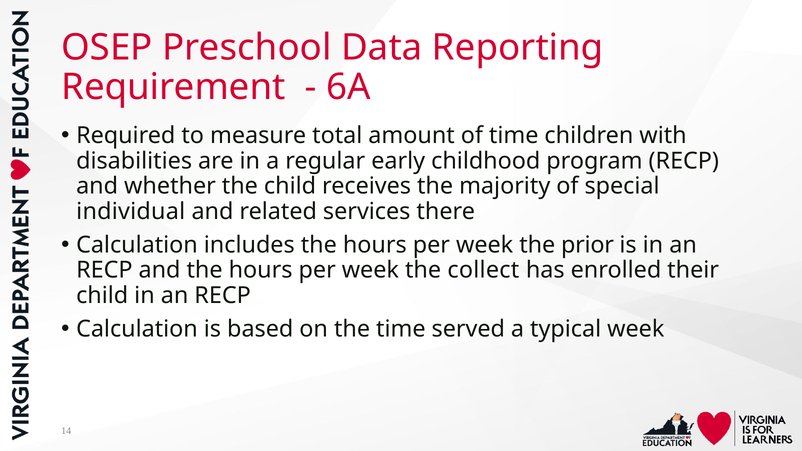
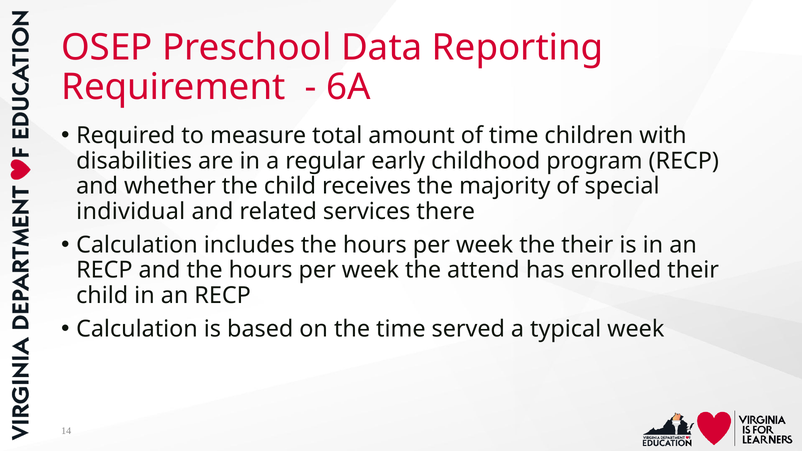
the prior: prior -> their (587, 245)
collect: collect -> attend (483, 270)
